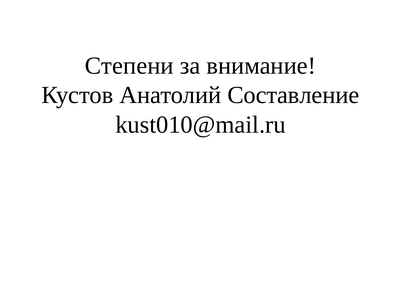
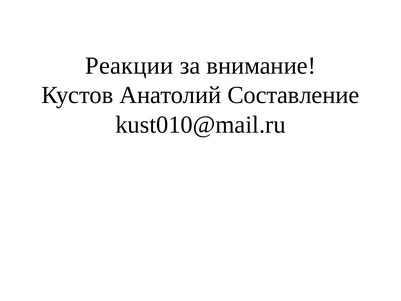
Степени: Степени -> Реакции (129, 66)
